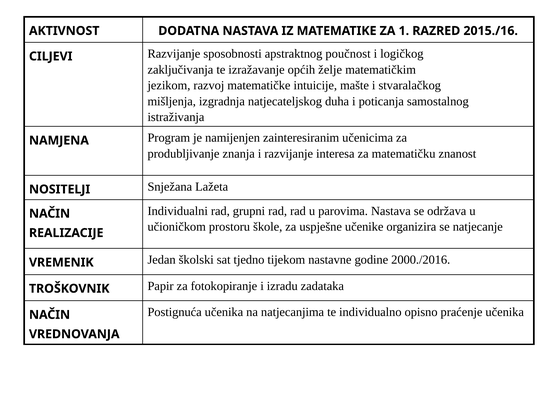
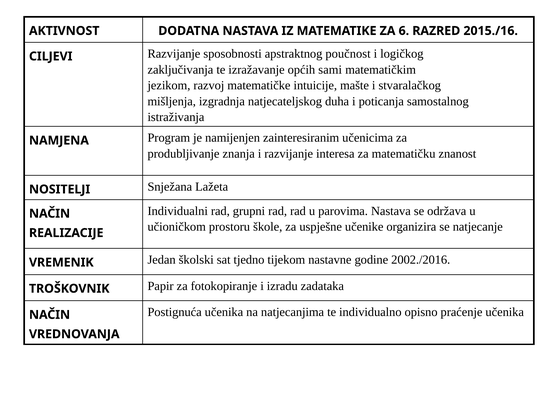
1: 1 -> 6 (404, 31)
želje: želje -> sami (330, 70)
2000./2016: 2000./2016 -> 2002./2016 (421, 260)
